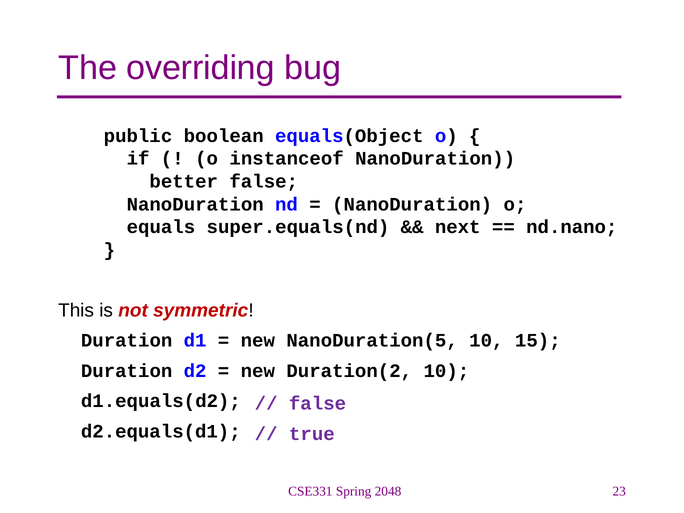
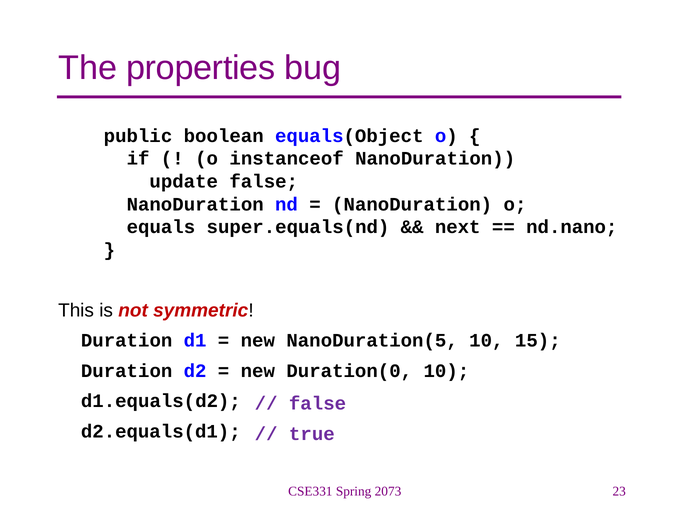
overriding: overriding -> properties (201, 68)
better: better -> update (184, 181)
Duration(2: Duration(2 -> Duration(0 (349, 371)
2048: 2048 -> 2073 (388, 491)
